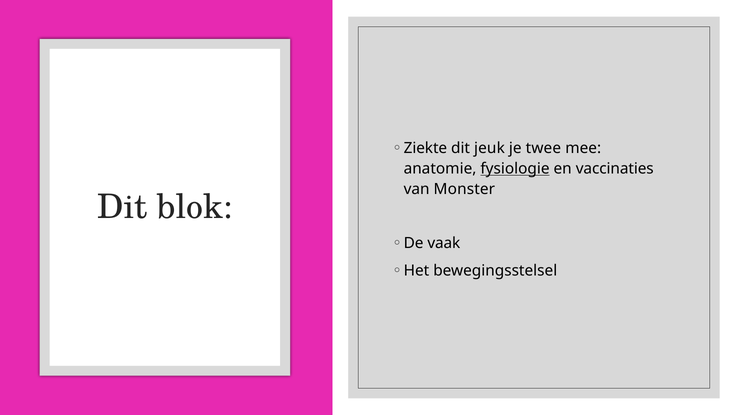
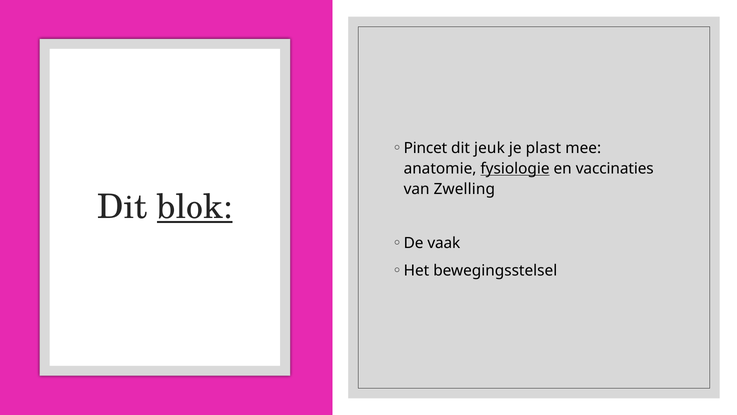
Ziekte: Ziekte -> Pincet (425, 148)
twee: twee -> plast (543, 148)
Monster: Monster -> Zwelling (464, 189)
blok underline: none -> present (195, 207)
